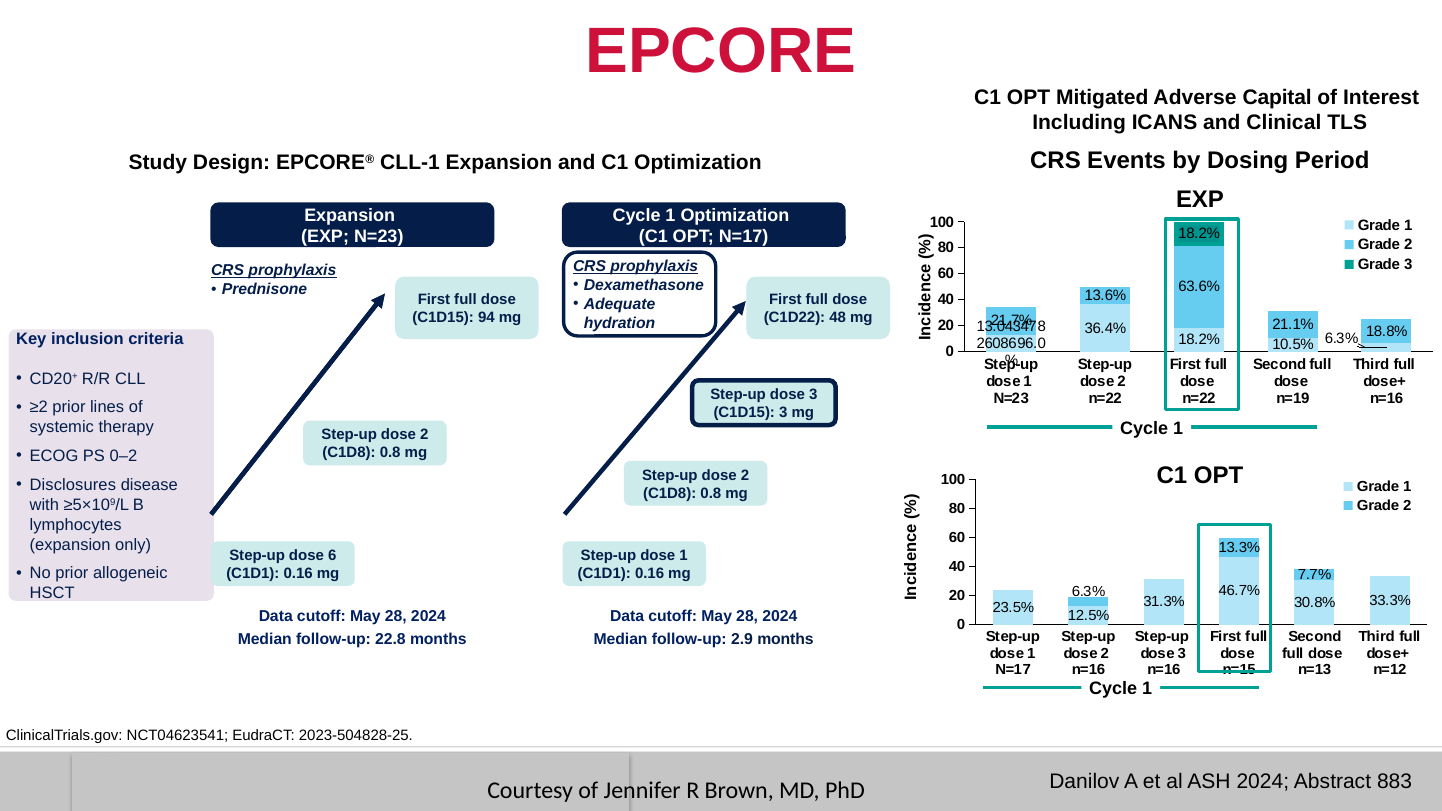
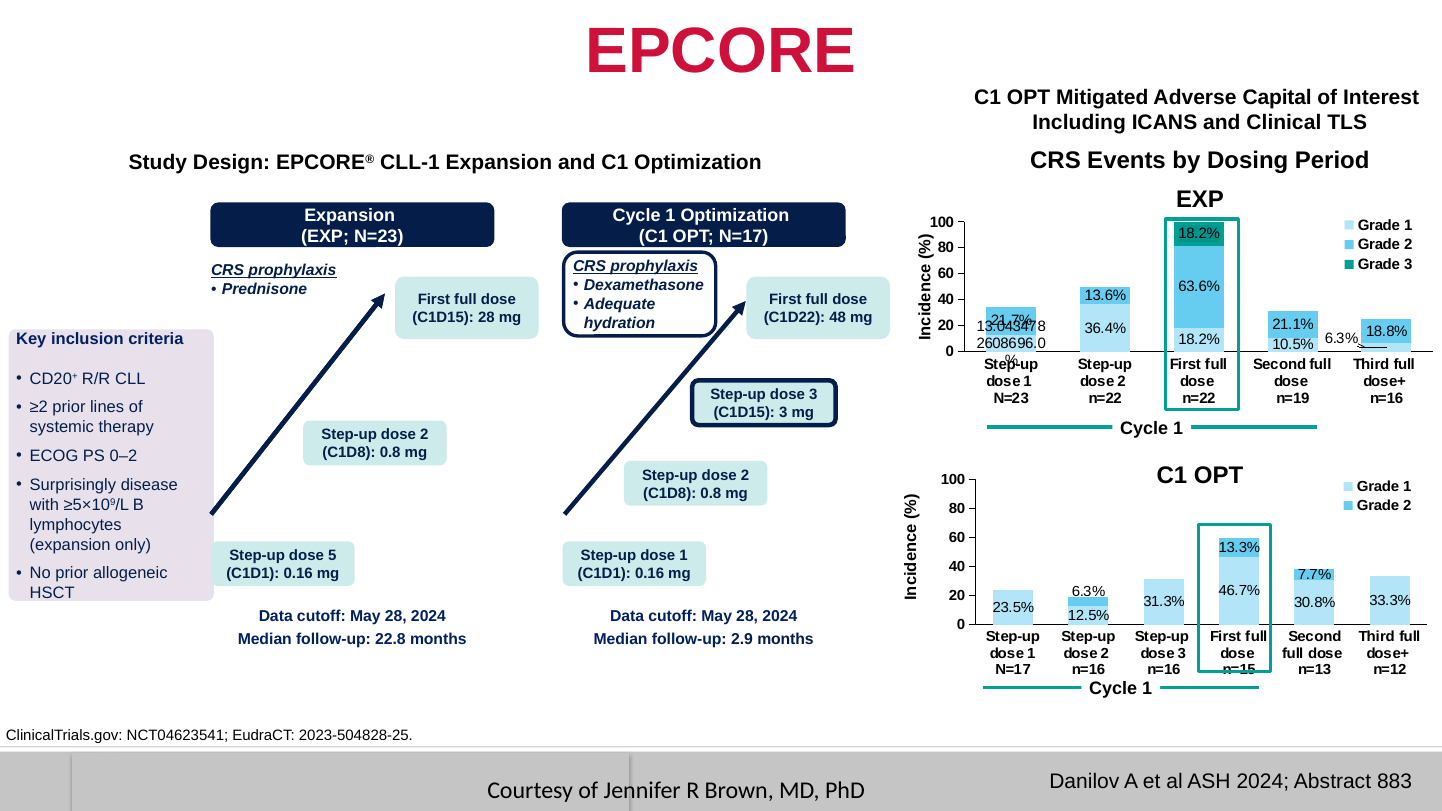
C1D15 94: 94 -> 28 (486, 318)
Disclosures: Disclosures -> Surprisingly (73, 485)
6: 6 -> 5 (332, 556)
